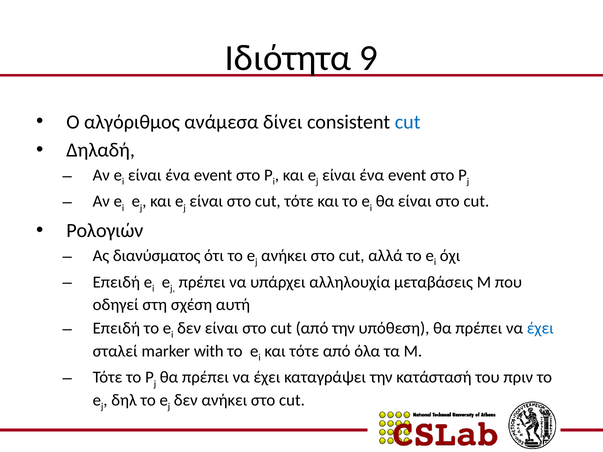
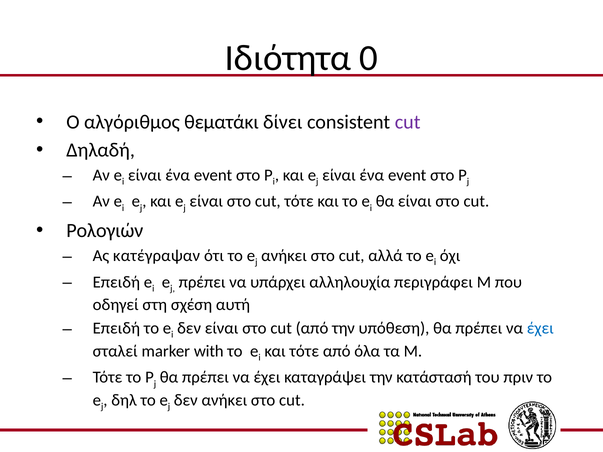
9: 9 -> 0 (369, 58)
ανάμεσα: ανάμεσα -> θεματάκι (222, 122)
cut colour: blue -> purple (408, 122)
διανύσματος: διανύσματος -> κατέγραψαν (157, 256)
μεταβάσεις: μεταβάσεις -> περιγράφει (433, 282)
